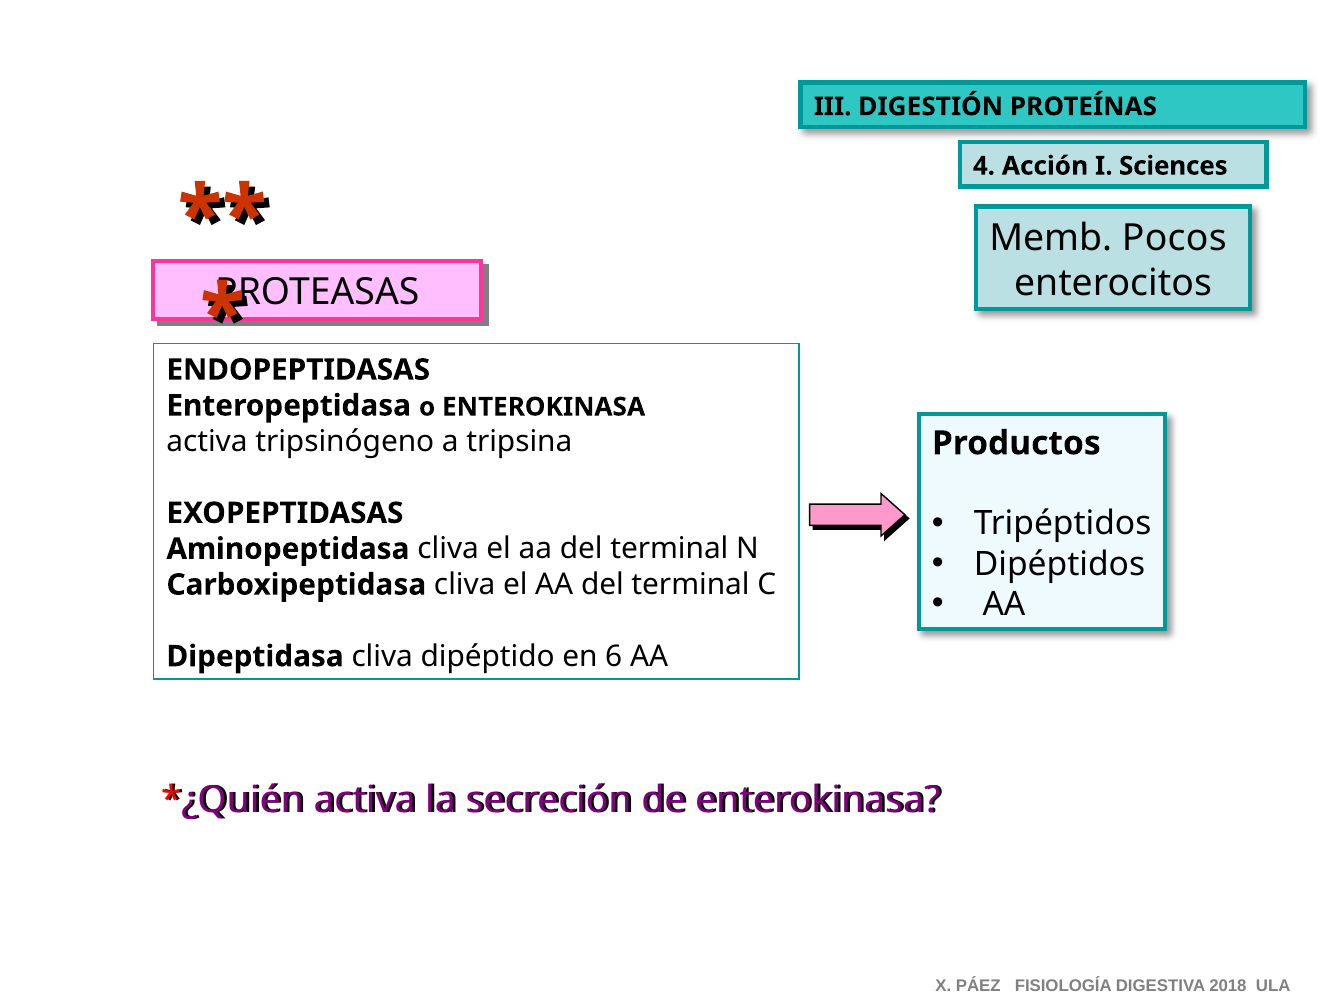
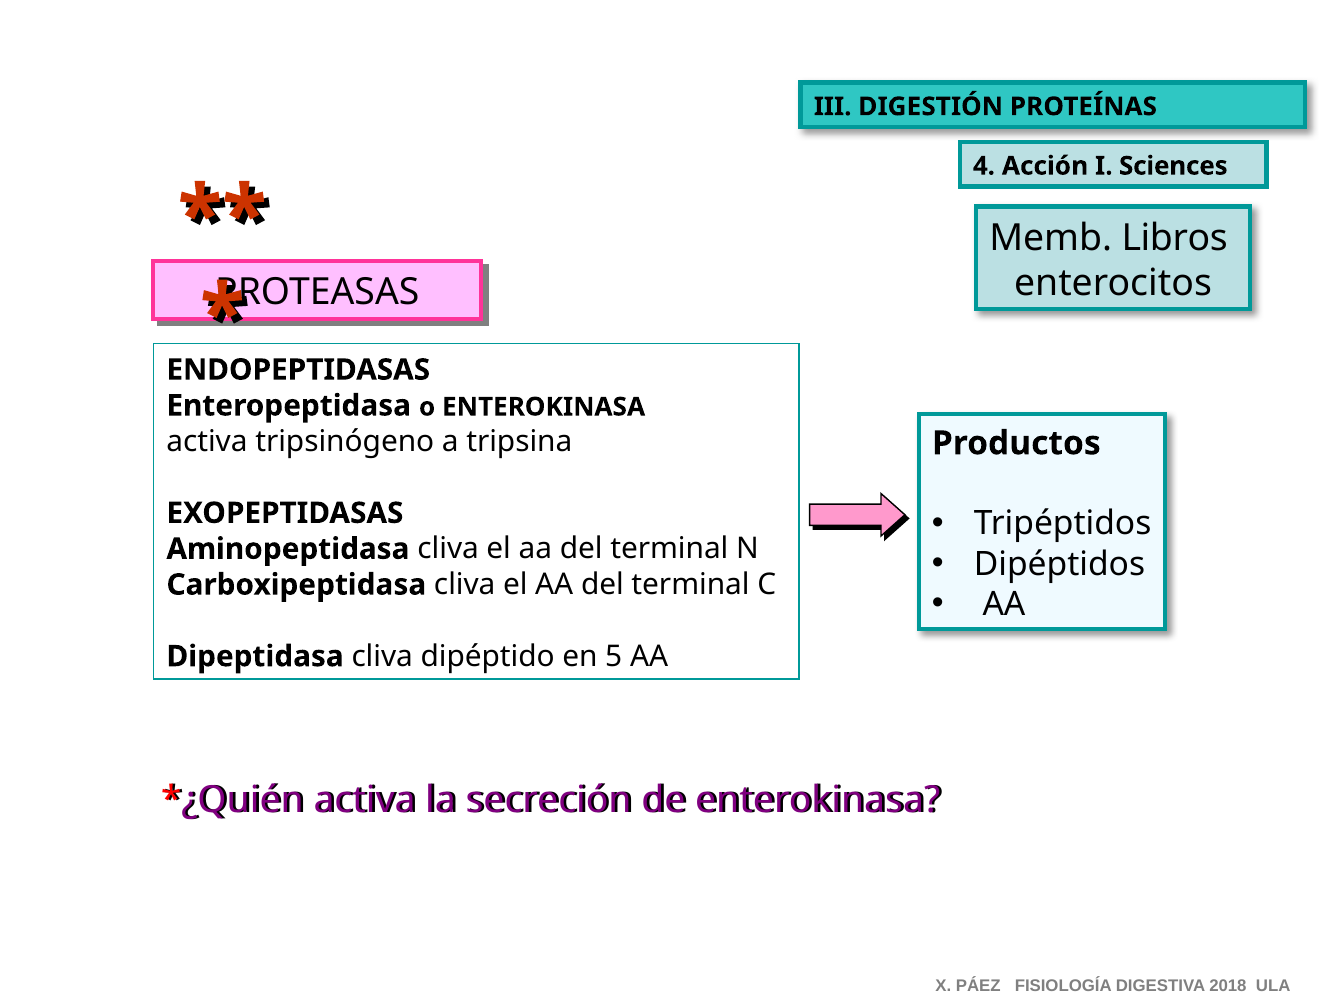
Pocos: Pocos -> Libros (1175, 238)
6: 6 -> 5 (614, 656)
